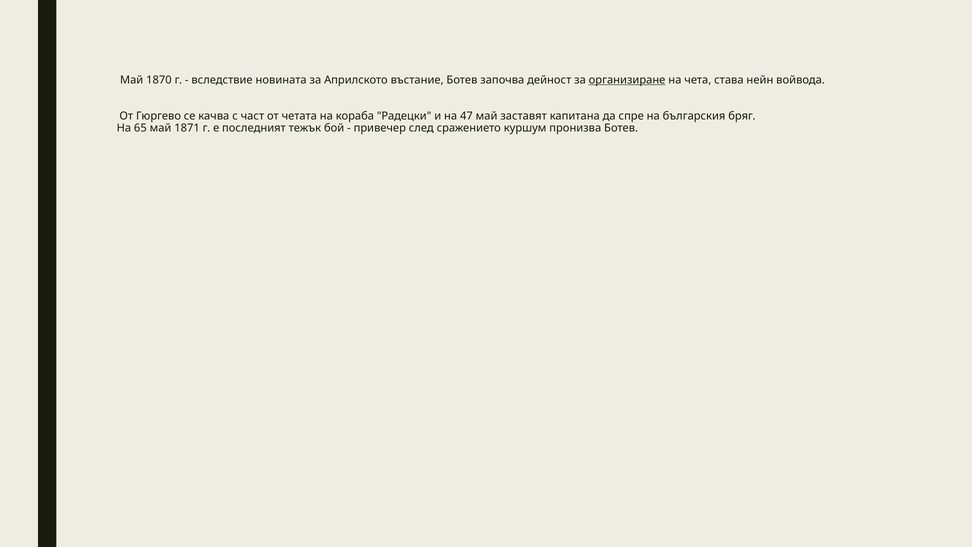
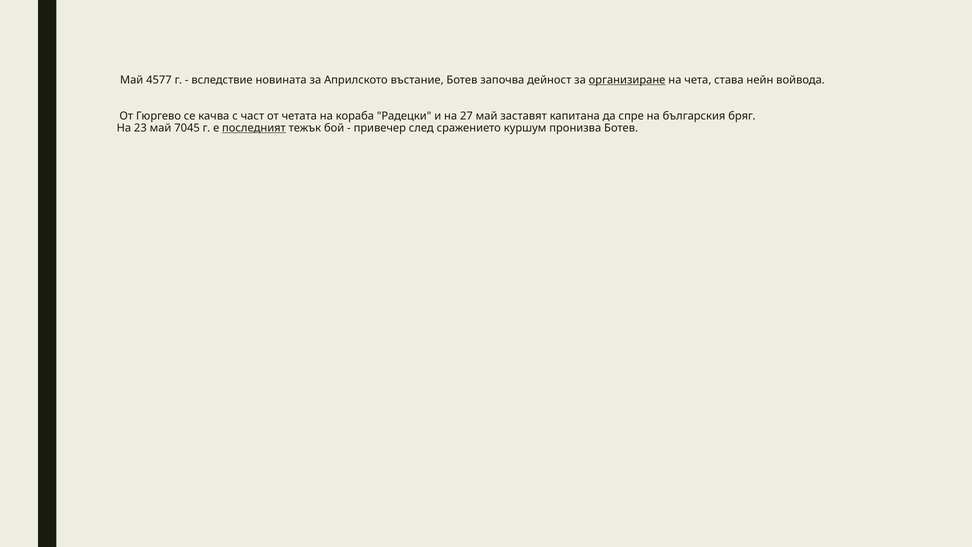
1870: 1870 -> 4577 (159, 80)
47: 47 -> 27 (466, 116)
65: 65 -> 23 (140, 128)
1871: 1871 -> 7045 (187, 128)
последният underline: none -> present (254, 128)
